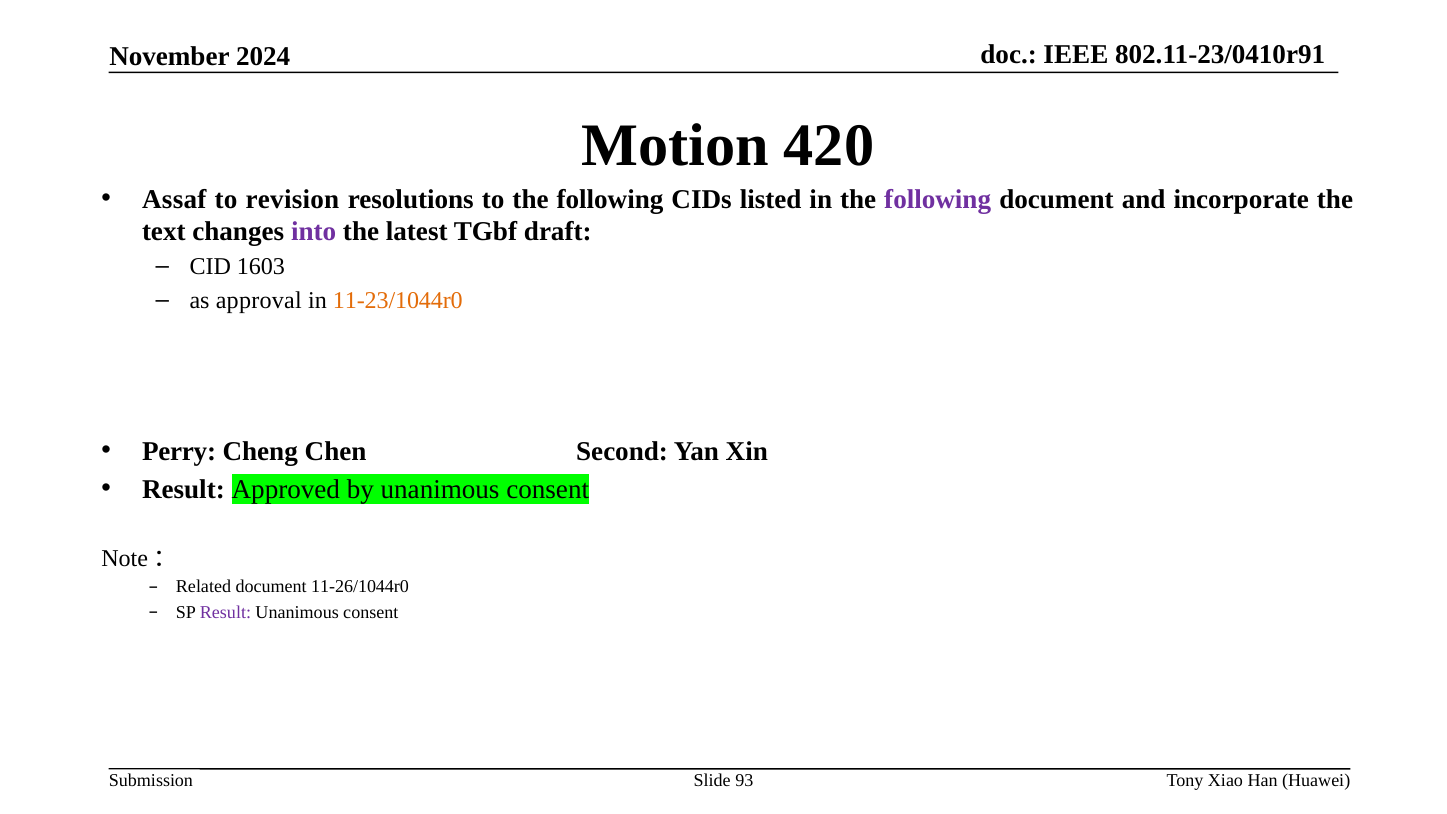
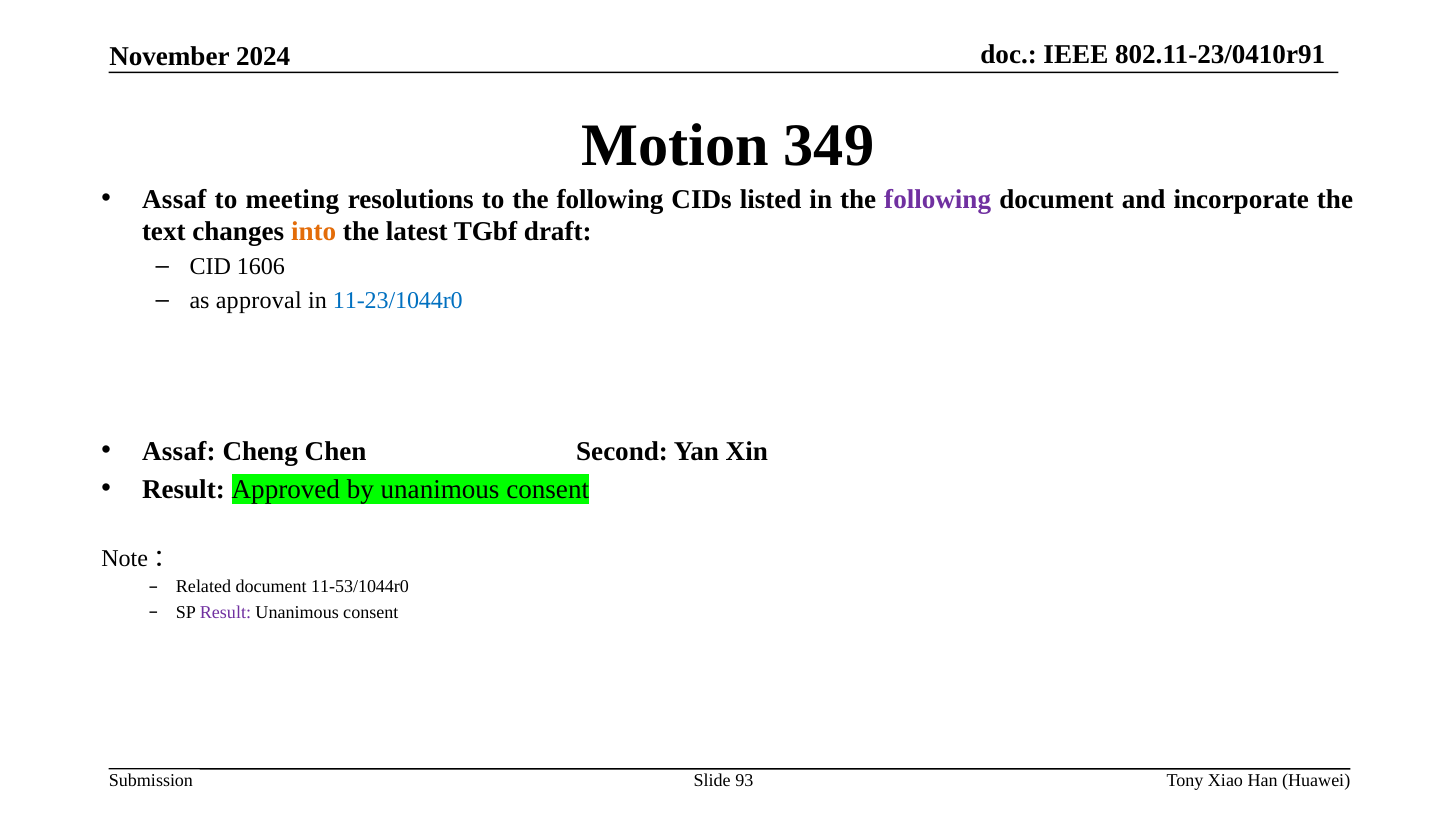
420: 420 -> 349 (829, 145)
revision: revision -> meeting (292, 199)
into colour: purple -> orange (314, 232)
1603: 1603 -> 1606 (261, 267)
11-23/1044r0 colour: orange -> blue (398, 301)
Perry: Perry -> Assaf (179, 451)
11-26/1044r0: 11-26/1044r0 -> 11-53/1044r0 (360, 587)
